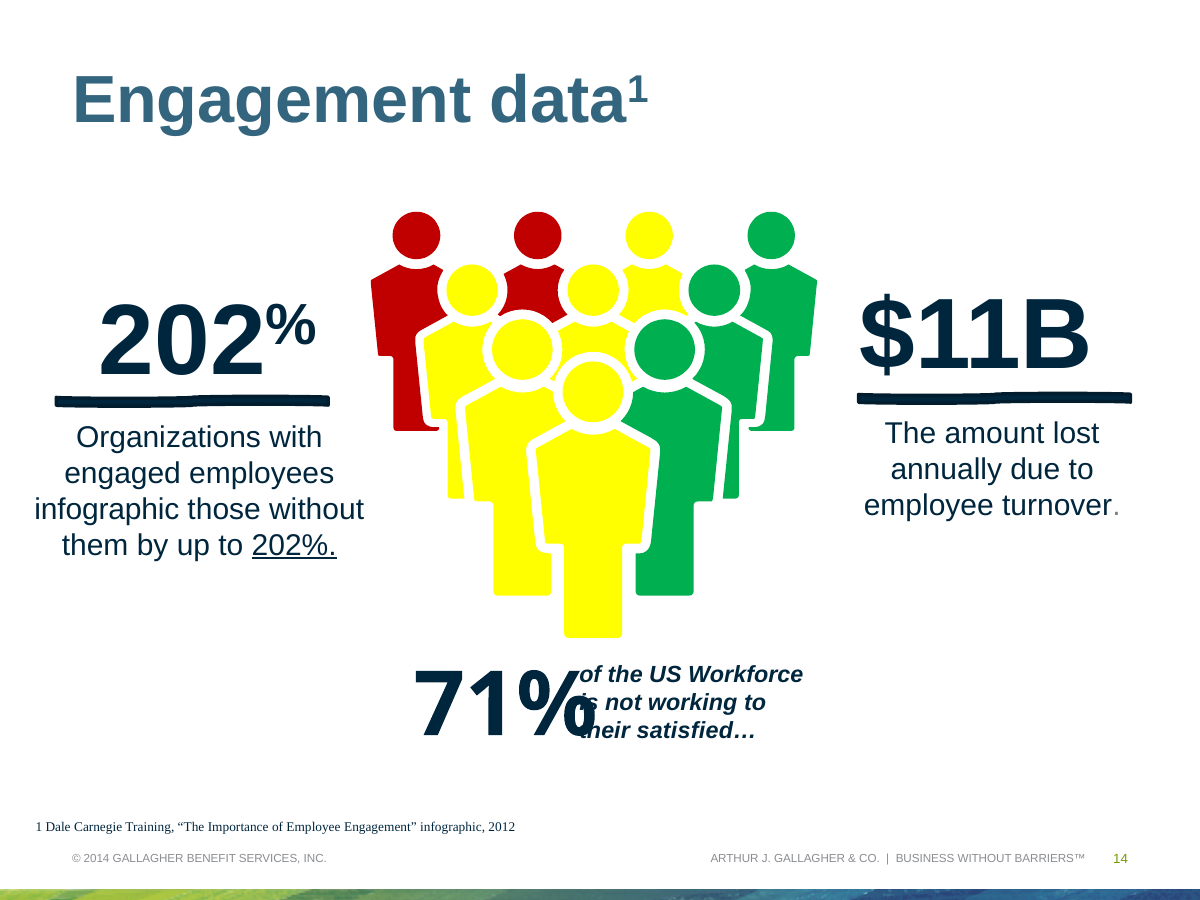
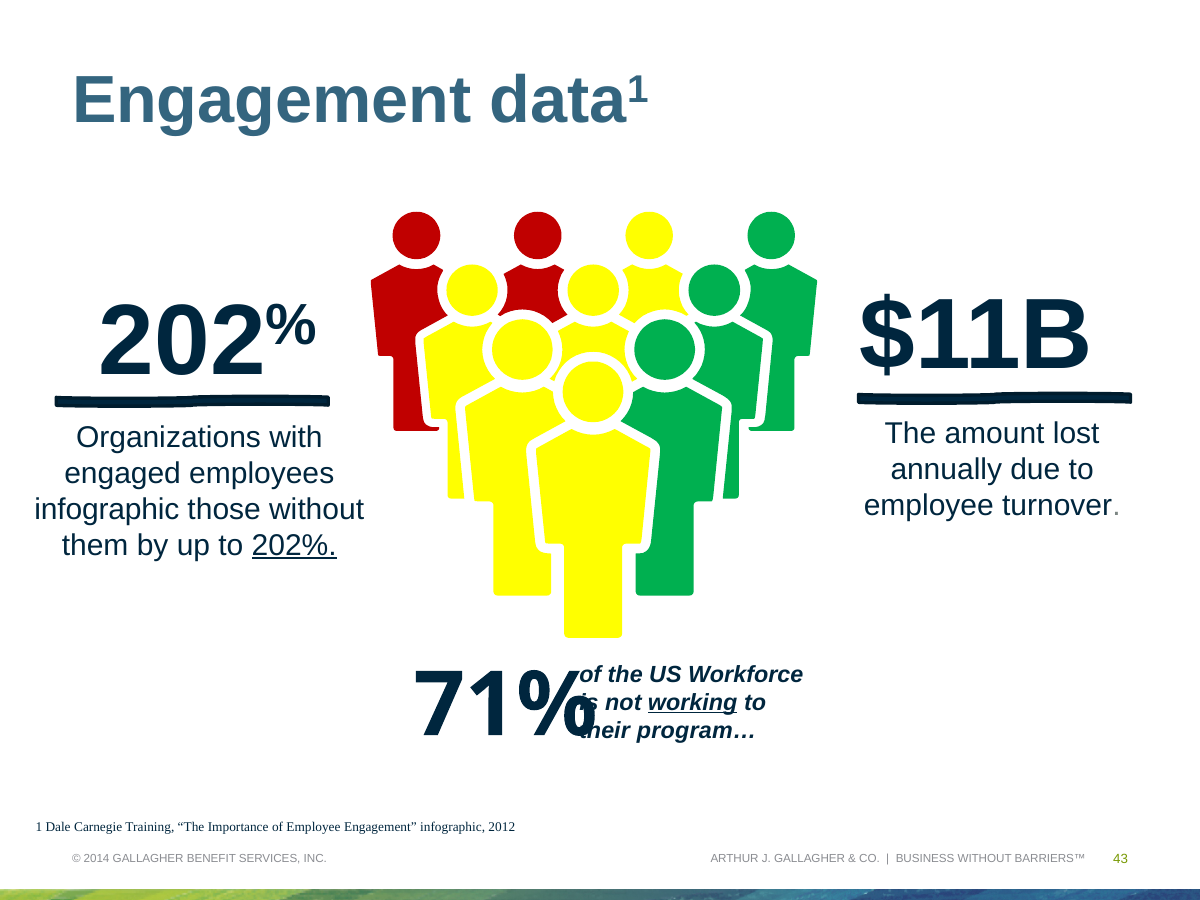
working underline: none -> present (693, 703)
satisfied…: satisfied… -> program… (697, 731)
14: 14 -> 43 (1121, 859)
